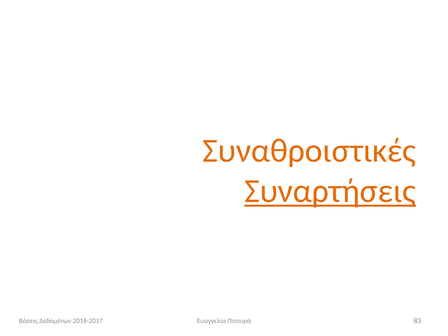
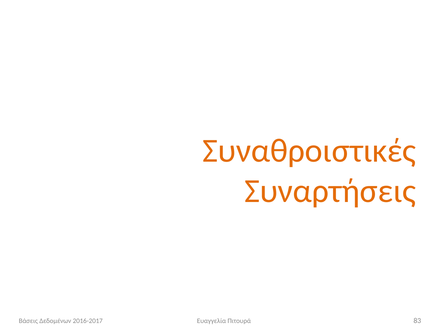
Συναρτήσεις underline: present -> none (330, 191)
